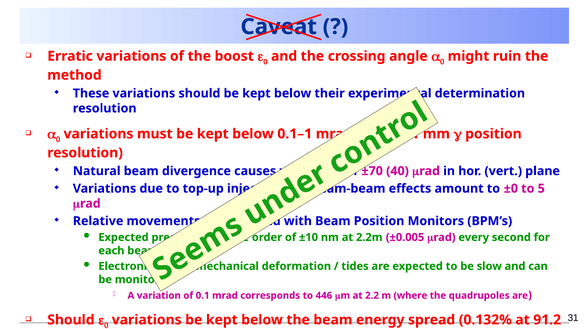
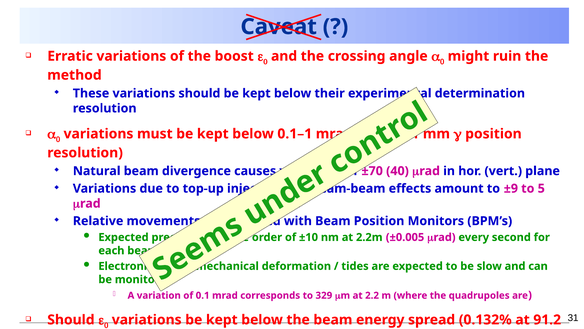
±0: ±0 -> ±9 (511, 188)
446: 446 -> 329 (324, 295)
